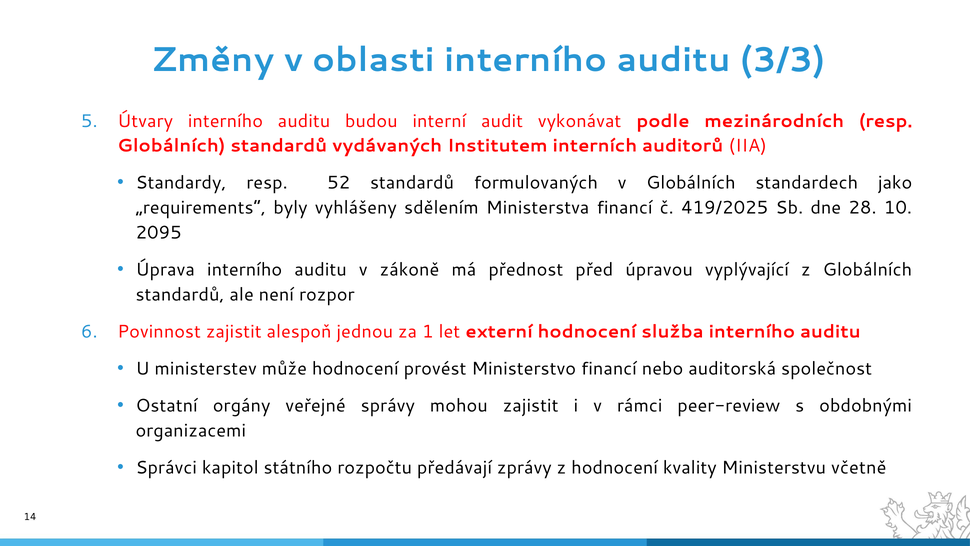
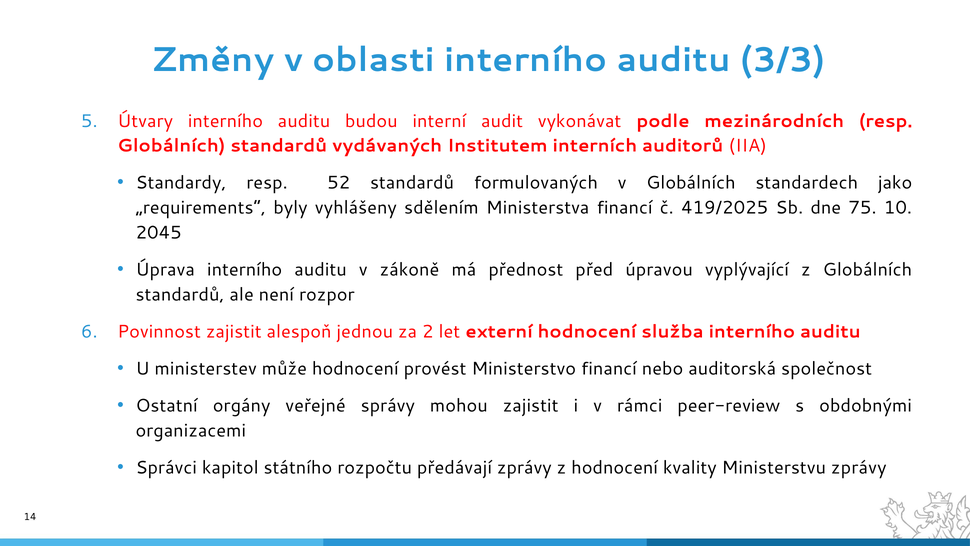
28: 28 -> 75 (863, 208)
2095: 2095 -> 2045 (159, 233)
1: 1 -> 2 (428, 331)
Ministerstvu včetně: včetně -> zprávy (859, 467)
